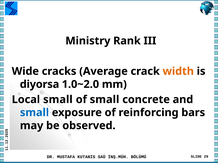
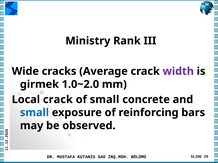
width colour: orange -> purple (178, 71)
diyorsa: diyorsa -> girmek (39, 85)
Local small: small -> crack (58, 100)
